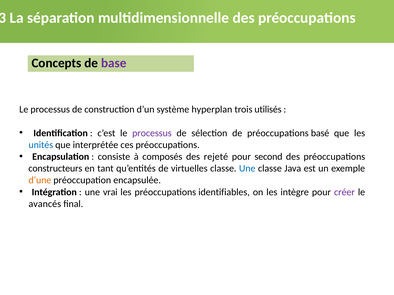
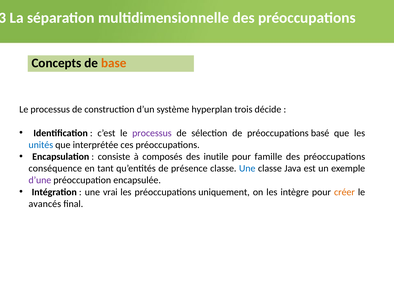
base colour: purple -> orange (114, 63)
utilisés: utilisés -> décide (268, 110)
rejeté: rejeté -> inutile (216, 157)
second: second -> famille (268, 157)
constructeurs: constructeurs -> conséquence (55, 169)
virtuelles: virtuelles -> présence (189, 169)
d’une colour: orange -> purple (40, 181)
identifiables: identifiables -> uniquement (224, 192)
créer colour: purple -> orange (344, 192)
